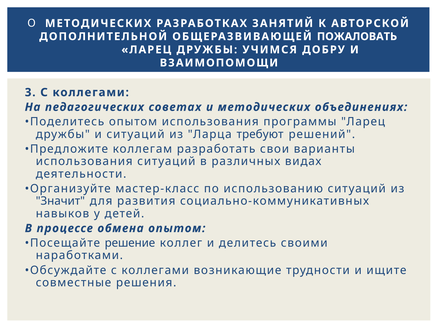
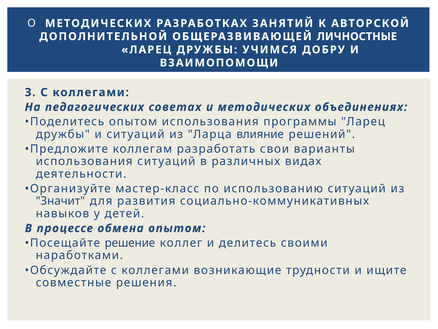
ПОЖАЛОВАТЬ: ПОЖАЛОВАТЬ -> ЛИЧНОСТНЫЕ (357, 36)
требуют: требуют -> влияние (260, 134)
